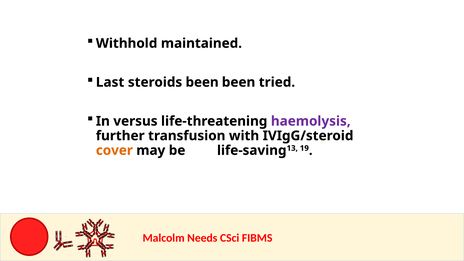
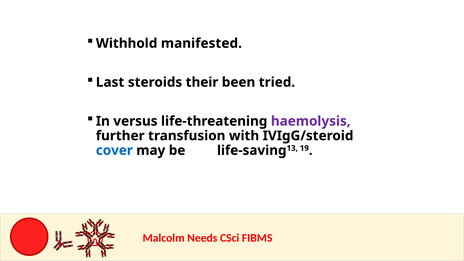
maintained: maintained -> manifested (201, 43)
steroids been: been -> their (202, 82)
cover colour: orange -> blue (114, 150)
